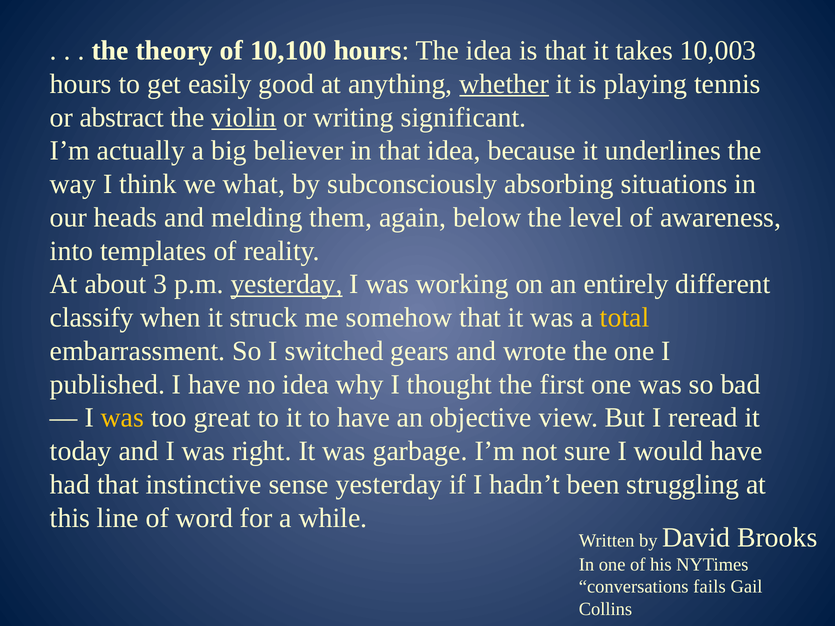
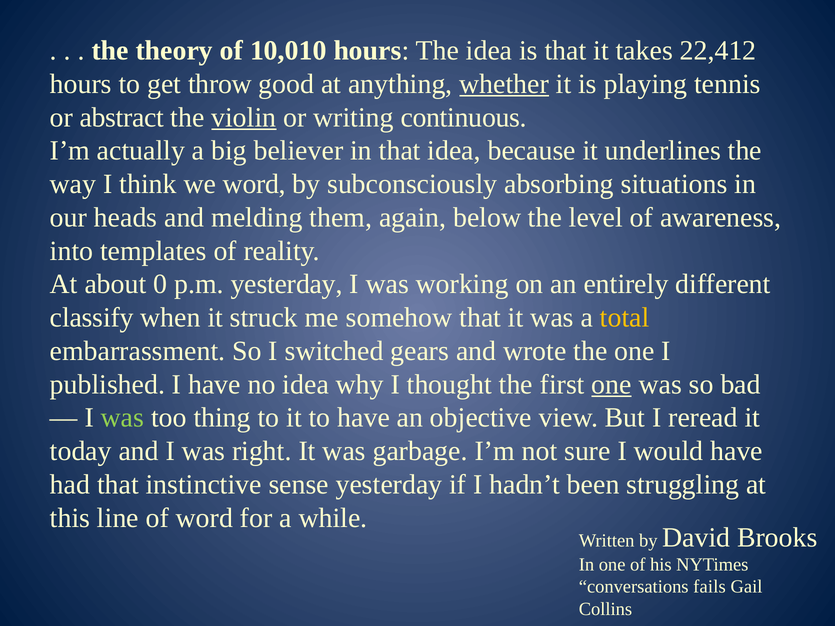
10,100: 10,100 -> 10,010 (288, 51)
10,003: 10,003 -> 22,412 (718, 51)
easily: easily -> throw (220, 84)
significant: significant -> continuous (464, 117)
we what: what -> word (254, 184)
3: 3 -> 0 (160, 284)
yesterday underline: present -> none (287, 284)
one underline: none -> present (612, 385)
was colour: yellow -> light green (122, 418)
great: great -> thing (222, 418)
